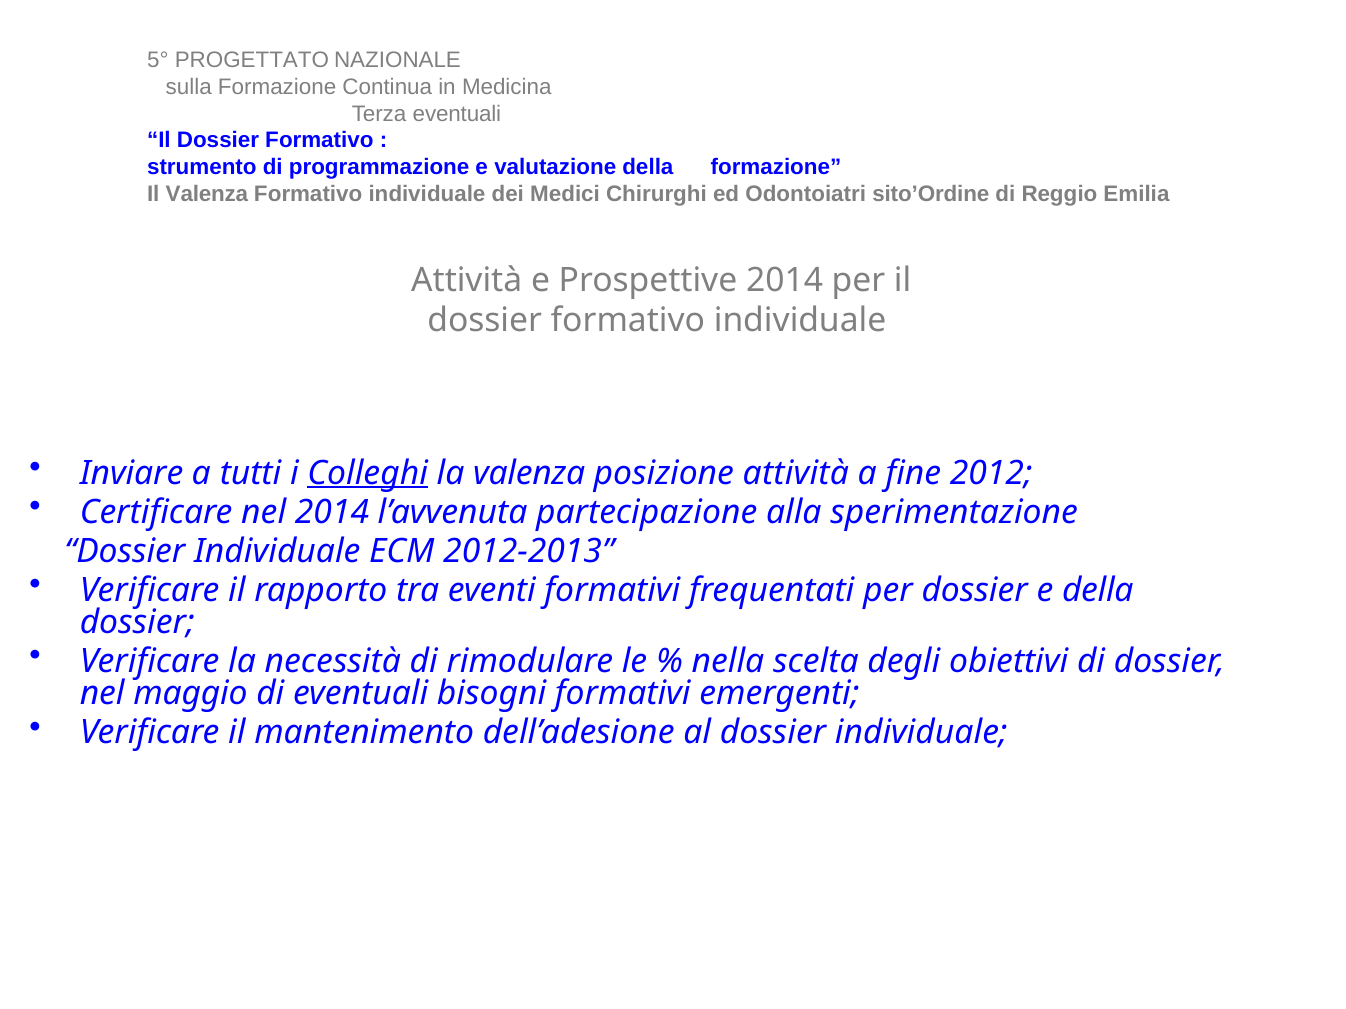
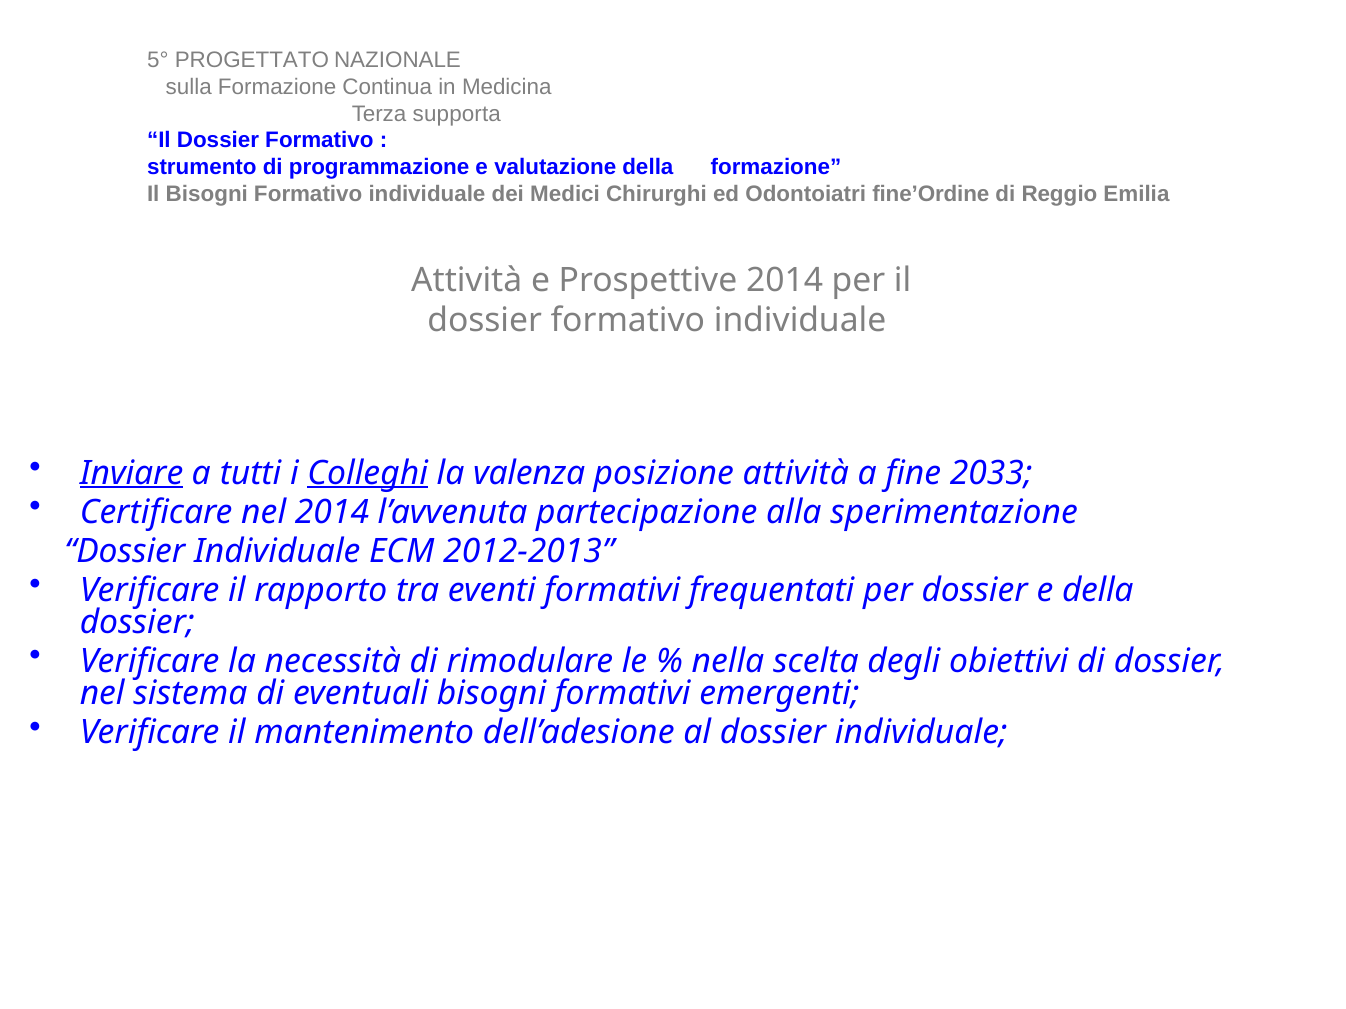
Terza eventuali: eventuali -> supporta (457, 114)
Il Valenza: Valenza -> Bisogni (207, 195)
sito’Ordine: sito’Ordine -> fine’Ordine (931, 195)
Inviare underline: none -> present (132, 473)
2012: 2012 -> 2033 (991, 473)
maggio: maggio -> sistema (190, 694)
